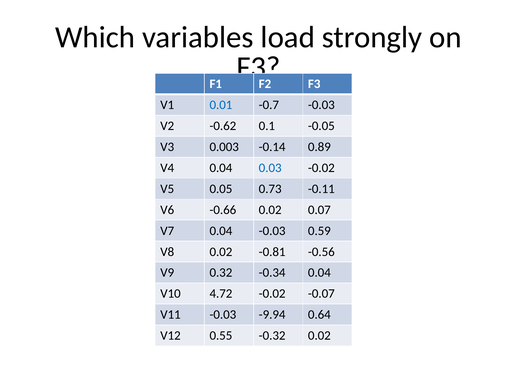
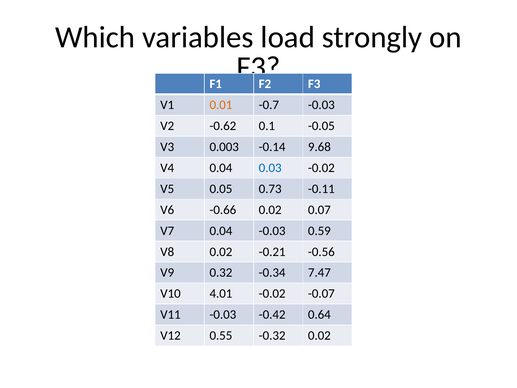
0.01 colour: blue -> orange (221, 105)
0.89: 0.89 -> 9.68 (319, 147)
-0.81: -0.81 -> -0.21 (272, 252)
-0.34 0.04: 0.04 -> 7.47 (319, 273)
4.72: 4.72 -> 4.01 (221, 294)
-9.94: -9.94 -> -0.42 (272, 314)
